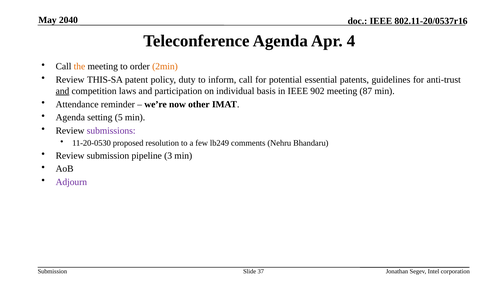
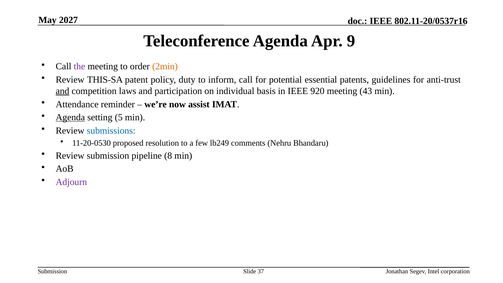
2040: 2040 -> 2027 (68, 20)
4: 4 -> 9 (351, 41)
the colour: orange -> purple (79, 67)
902: 902 -> 920 (317, 91)
87: 87 -> 43 (366, 91)
other: other -> assist (199, 104)
Agenda underline: none -> present (70, 117)
submissions colour: purple -> blue (111, 131)
3: 3 -> 8 (168, 156)
